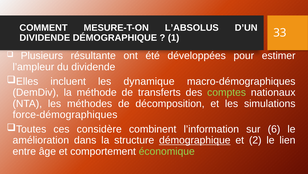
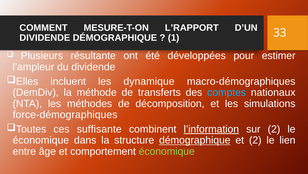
L’ABSOLUS: L’ABSOLUS -> L’RAPPORT (192, 28)
comptes colour: light green -> light blue (227, 92)
considère: considère -> suffisante (99, 129)
l’information underline: none -> present (211, 129)
sur 6: 6 -> 2 (274, 129)
amélioration: amélioration -> économique (41, 140)
